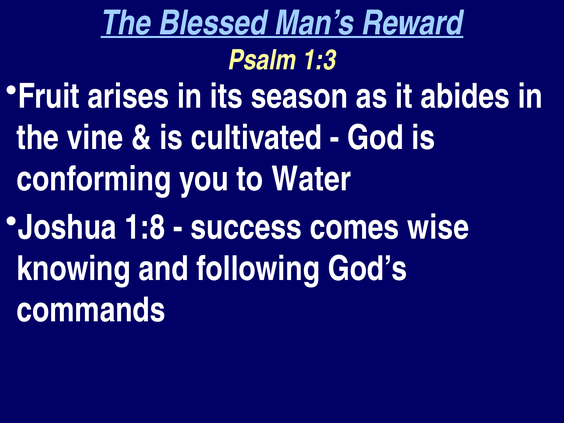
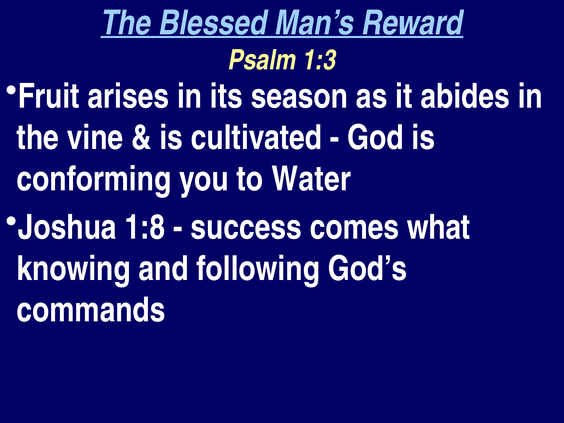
wise: wise -> what (439, 227)
